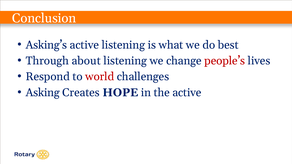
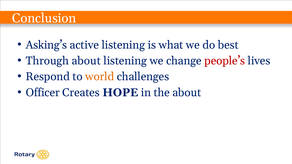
world colour: red -> orange (100, 77)
Asking: Asking -> Officer (43, 93)
the active: active -> about (187, 93)
